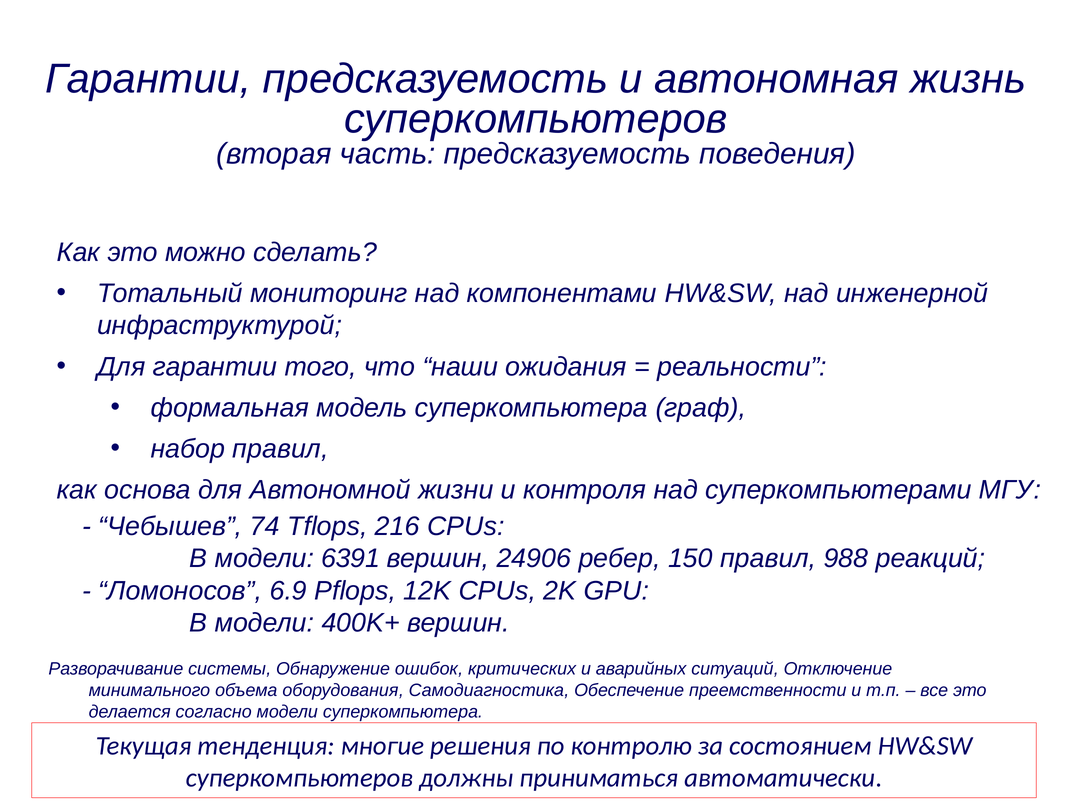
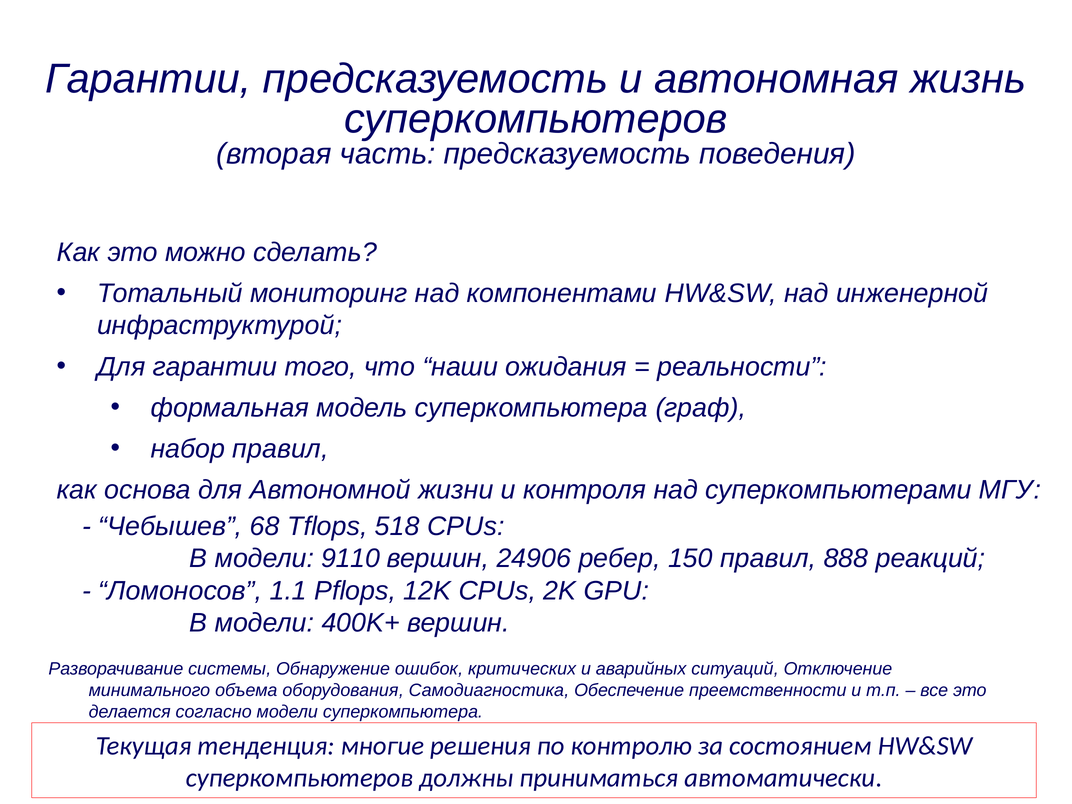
74: 74 -> 68 (265, 526)
216: 216 -> 518 (397, 526)
6391: 6391 -> 9110 (351, 559)
988: 988 -> 888 (846, 559)
6.9: 6.9 -> 1.1 (288, 591)
